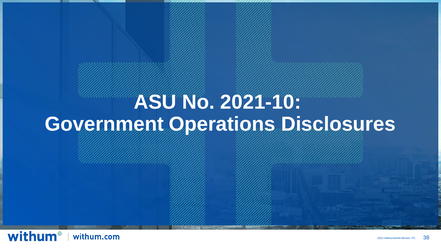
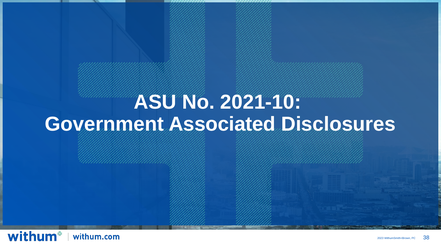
Operations: Operations -> Associated (222, 124)
